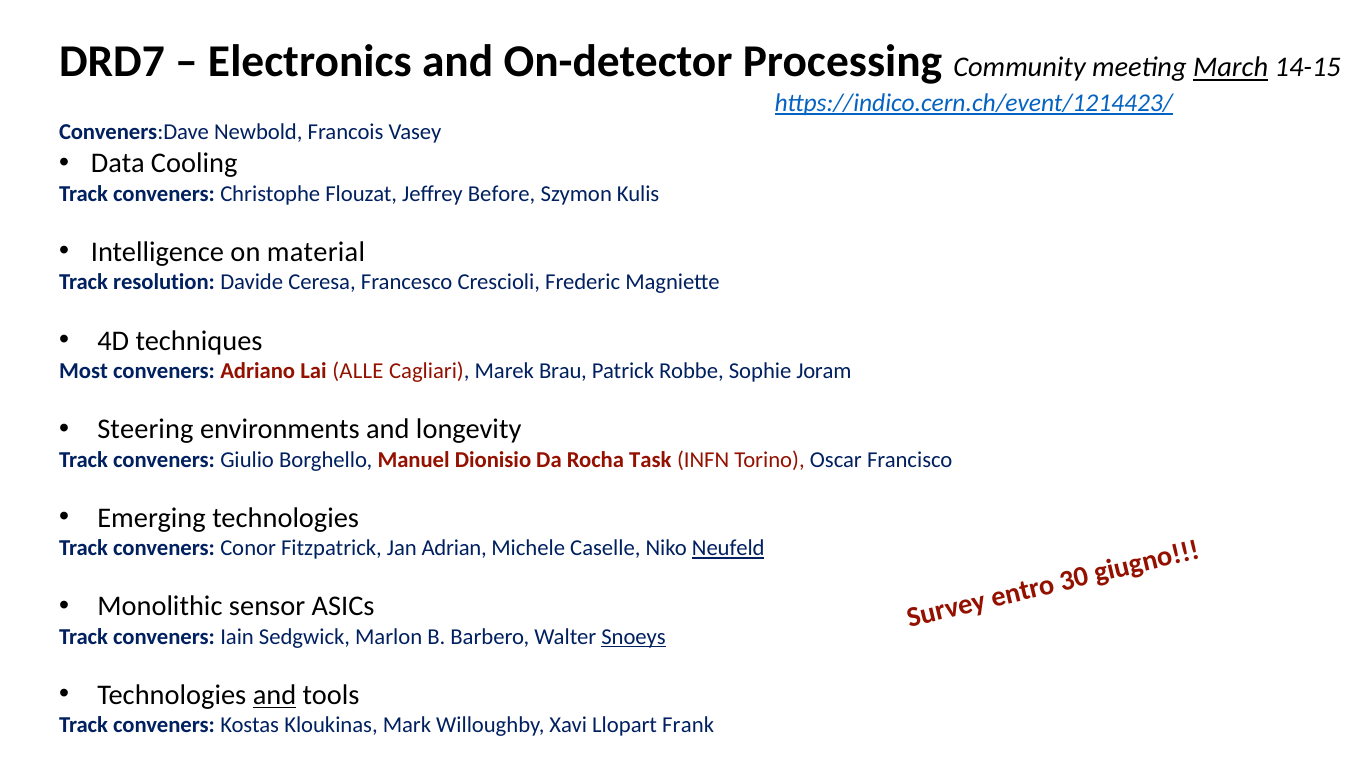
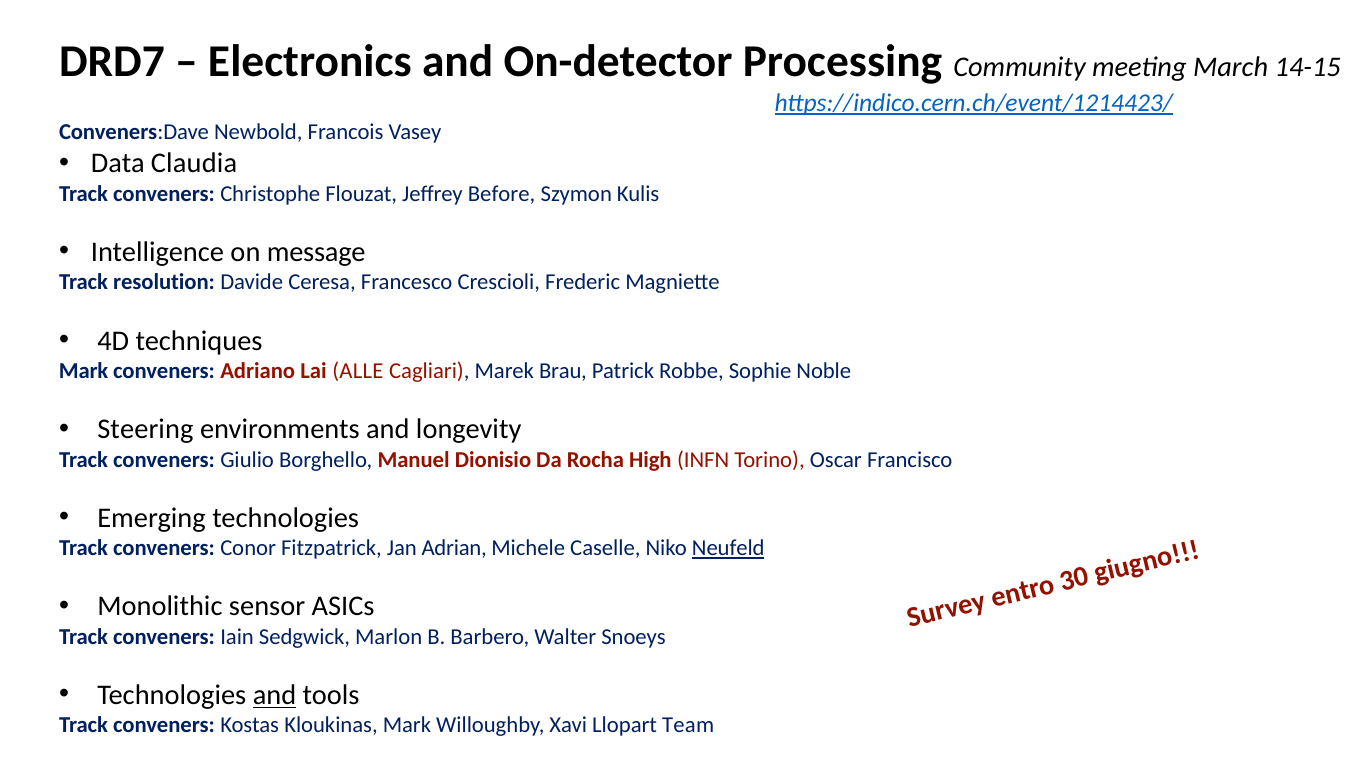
March underline: present -> none (1231, 67)
Cooling: Cooling -> Claudia (194, 163)
material: material -> message (316, 252)
Most: Most -> Mark (84, 371)
Joram: Joram -> Noble (824, 371)
Task: Task -> High (650, 459)
Snoeys underline: present -> none (634, 637)
Frank: Frank -> Team (688, 725)
